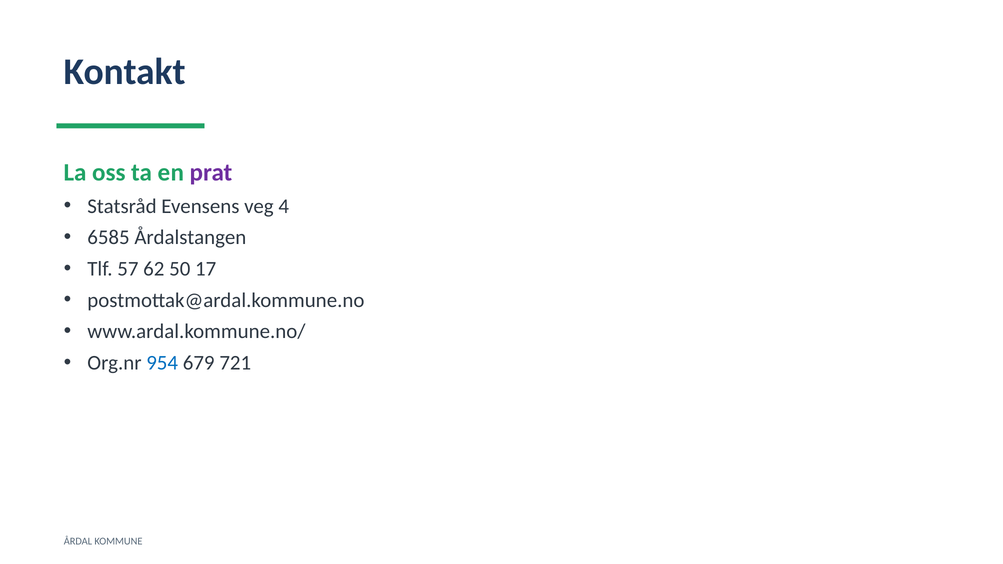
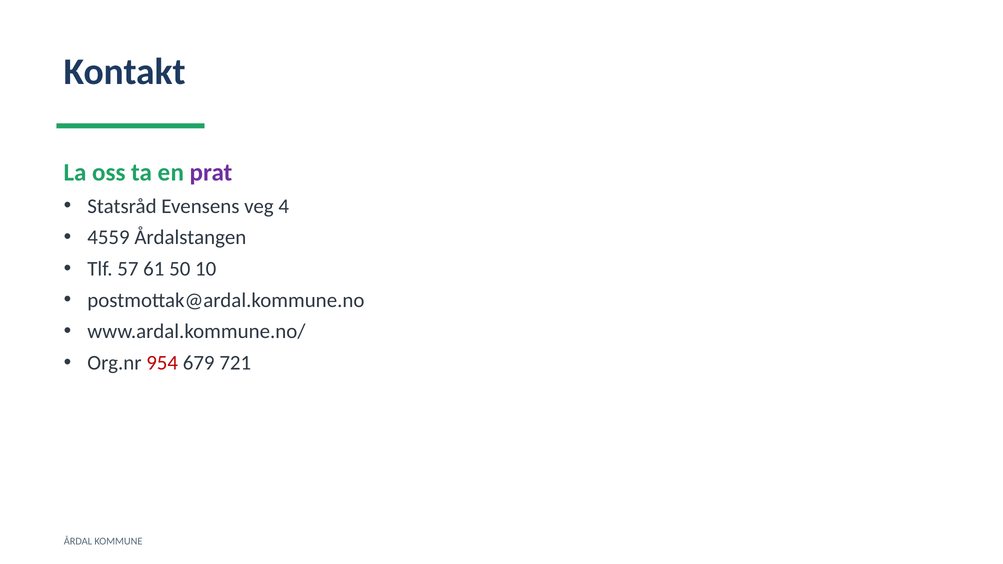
6585: 6585 -> 4559 (108, 238)
62: 62 -> 61 (154, 269)
17: 17 -> 10 (206, 269)
954 colour: blue -> red (162, 363)
